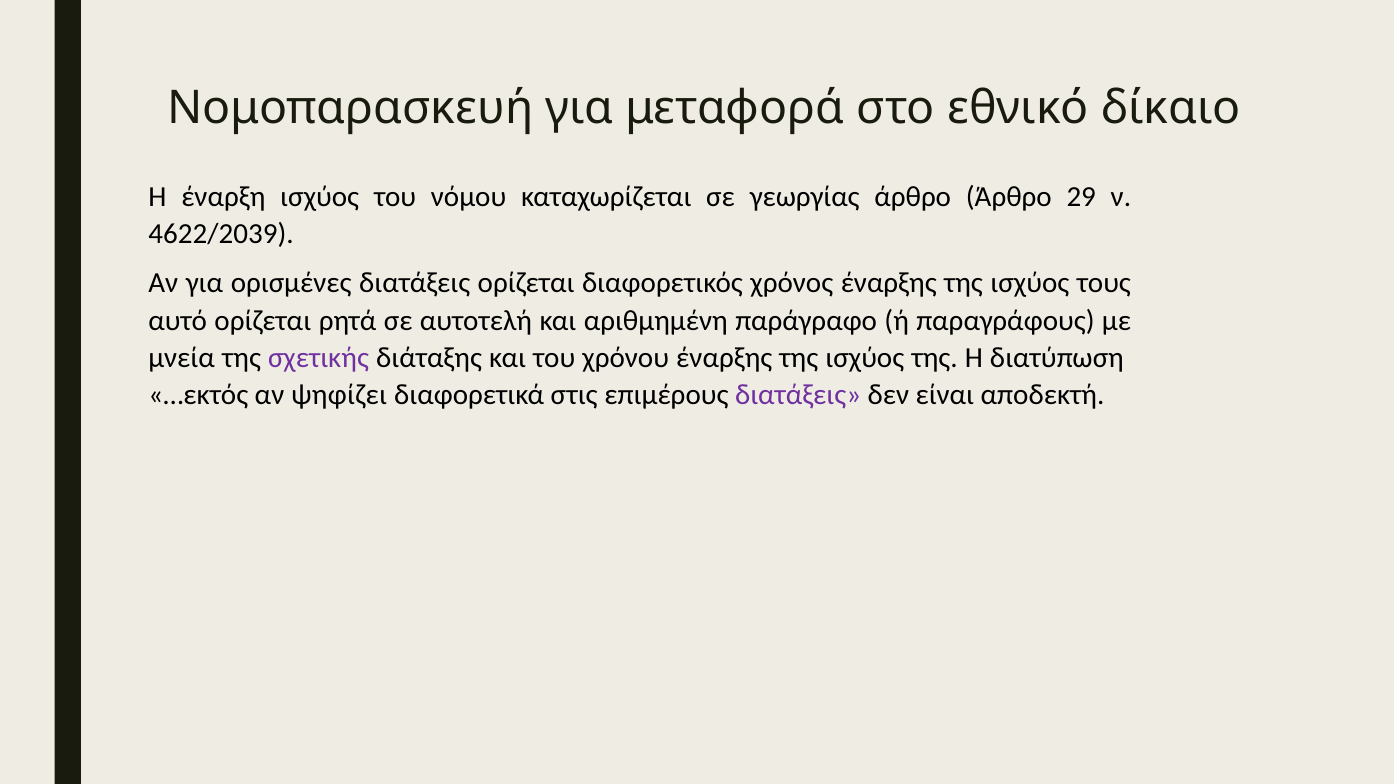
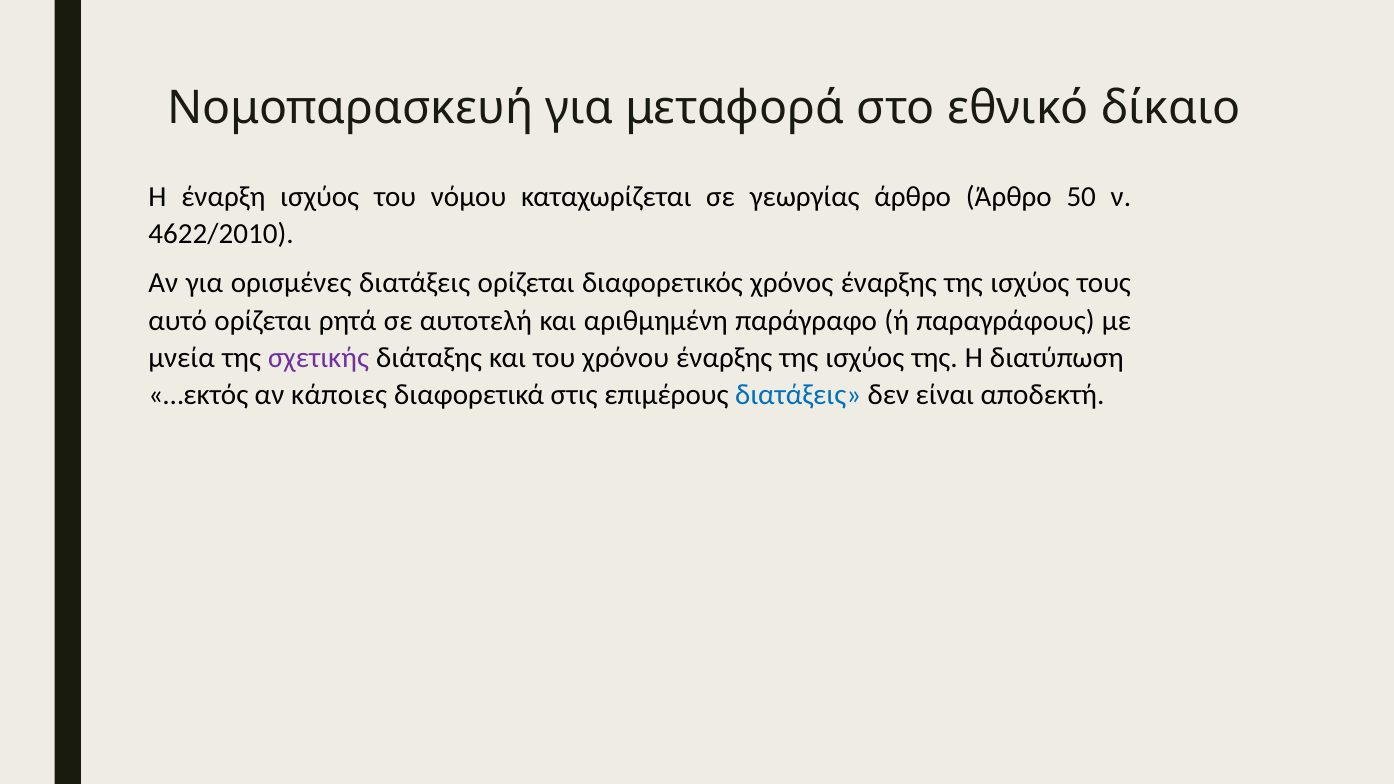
29: 29 -> 50 (1081, 197)
4622/2039: 4622/2039 -> 4622/2010 (221, 234)
ψηφίζει: ψηφίζει -> κάποιες (339, 395)
διατάξεις colour: purple -> blue (798, 395)
